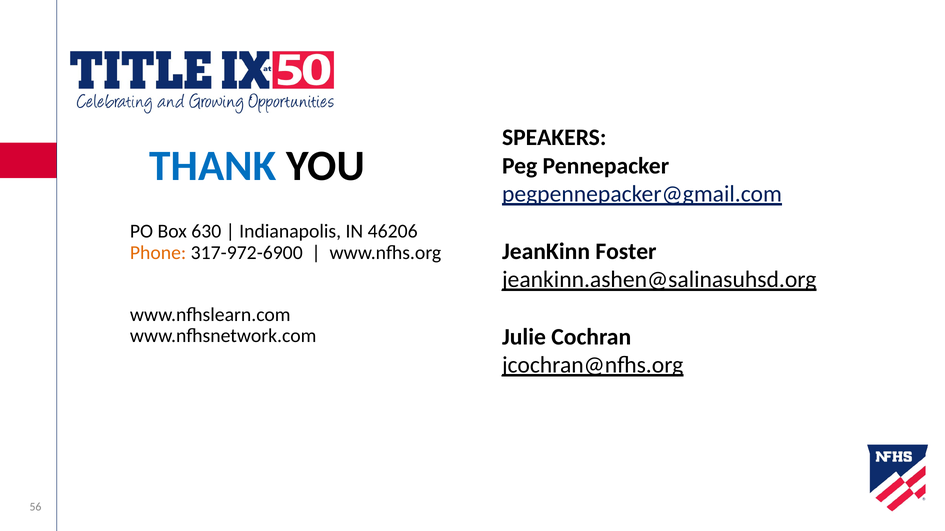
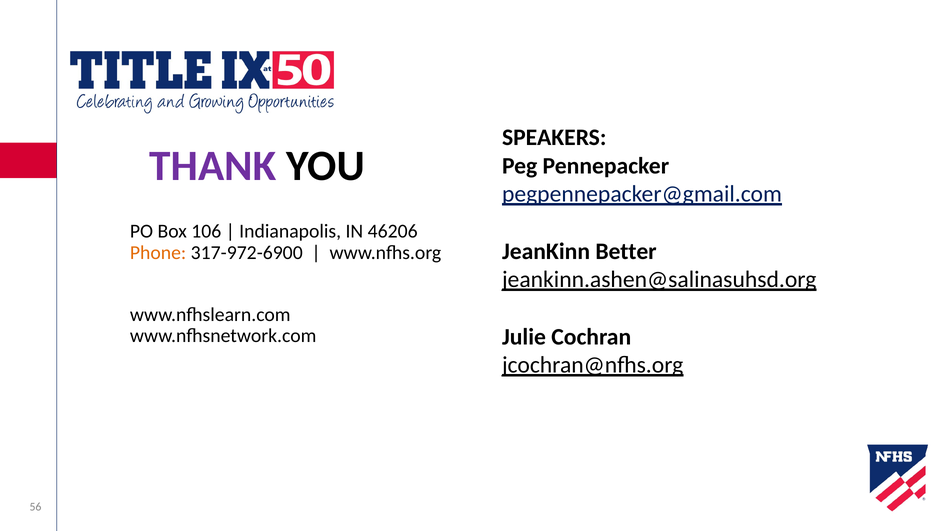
THANK colour: blue -> purple (213, 166)
630: 630 -> 106 (206, 232)
Foster: Foster -> Better (626, 252)
